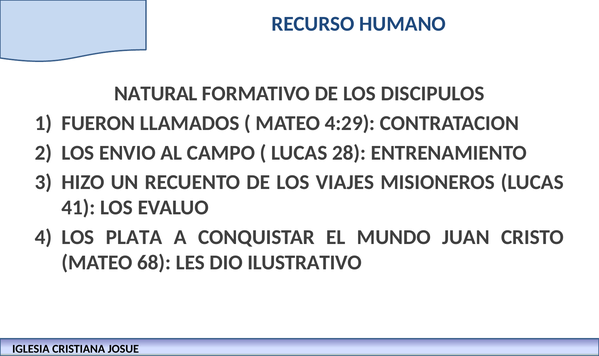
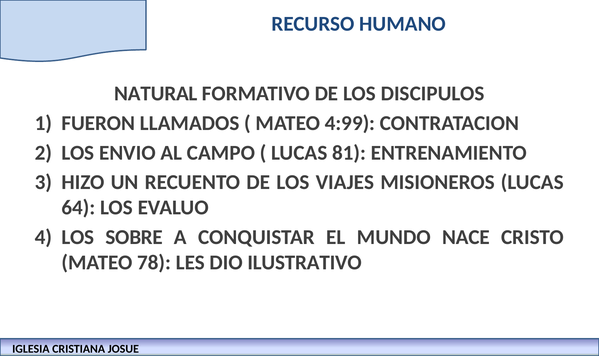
4:29: 4:29 -> 4:99 (350, 123)
28: 28 -> 81 (349, 153)
41: 41 -> 64 (78, 208)
PLATA: PLATA -> SOBRE (134, 238)
JUAN: JUAN -> NACE (466, 238)
68: 68 -> 78 (154, 263)
